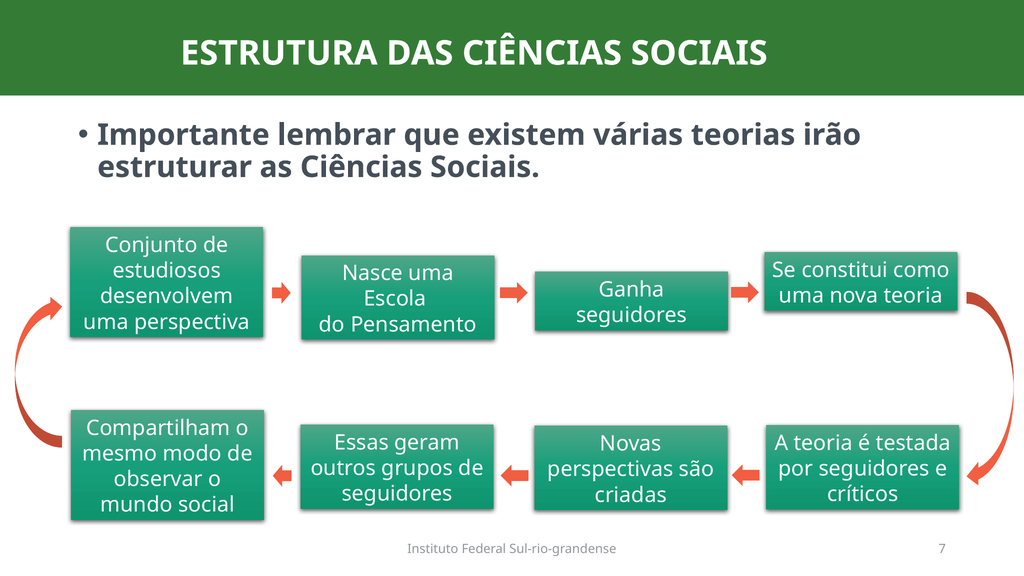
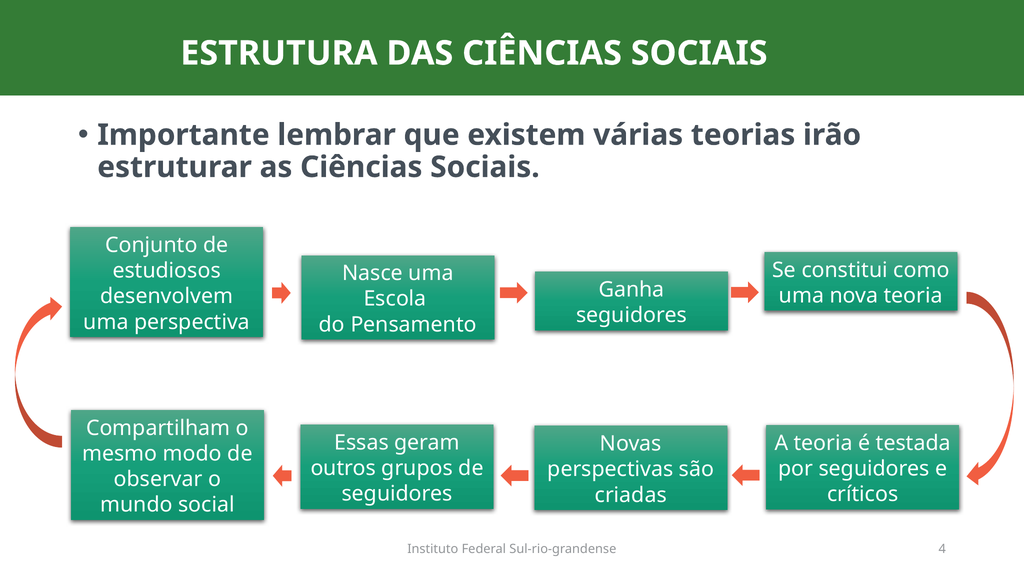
7: 7 -> 4 (942, 549)
